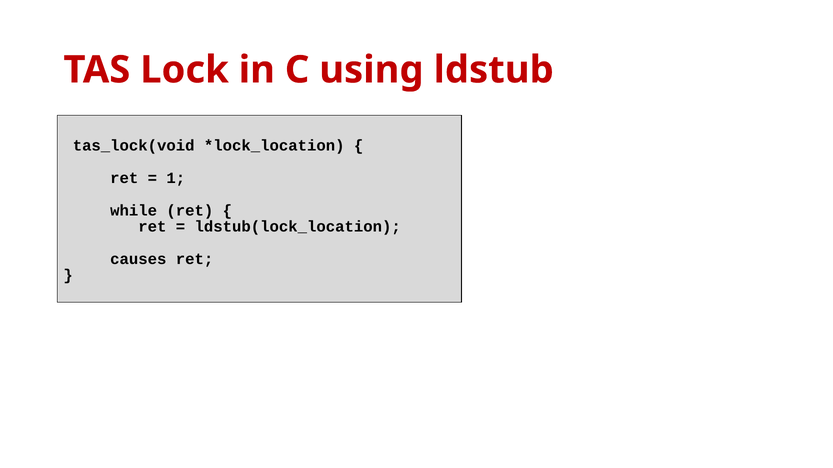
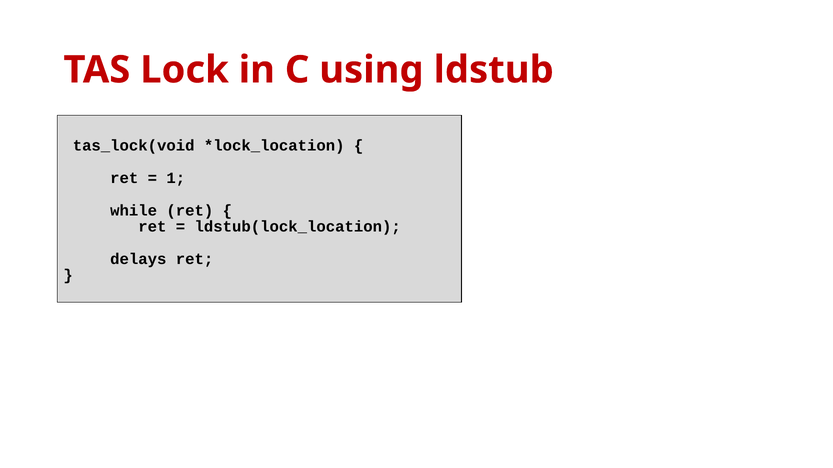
causes: causes -> delays (138, 259)
